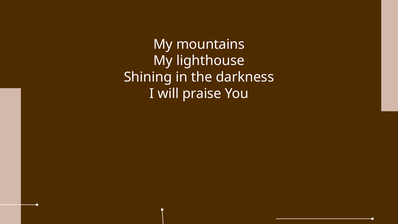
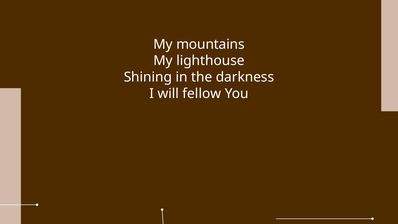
praise: praise -> fellow (202, 93)
